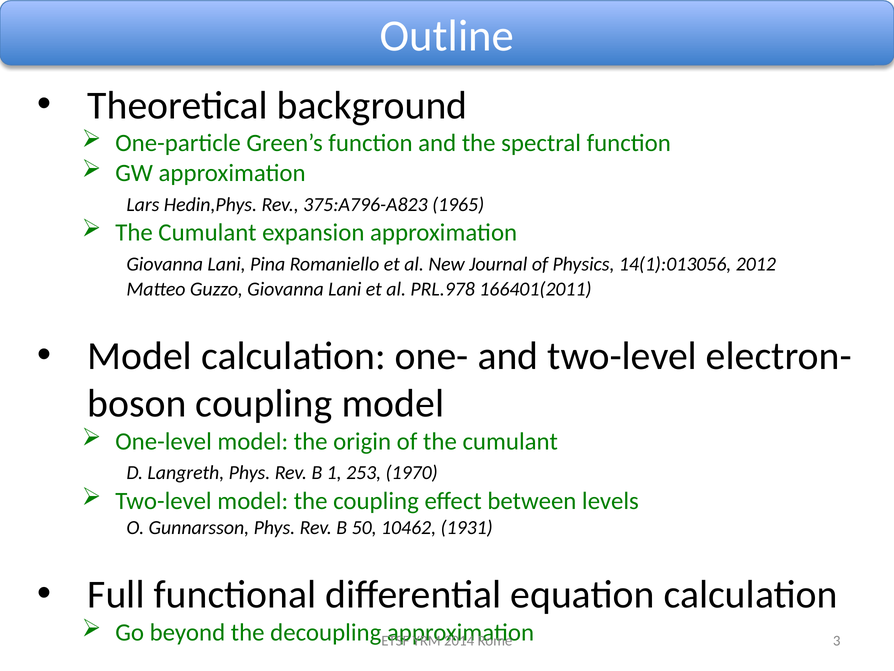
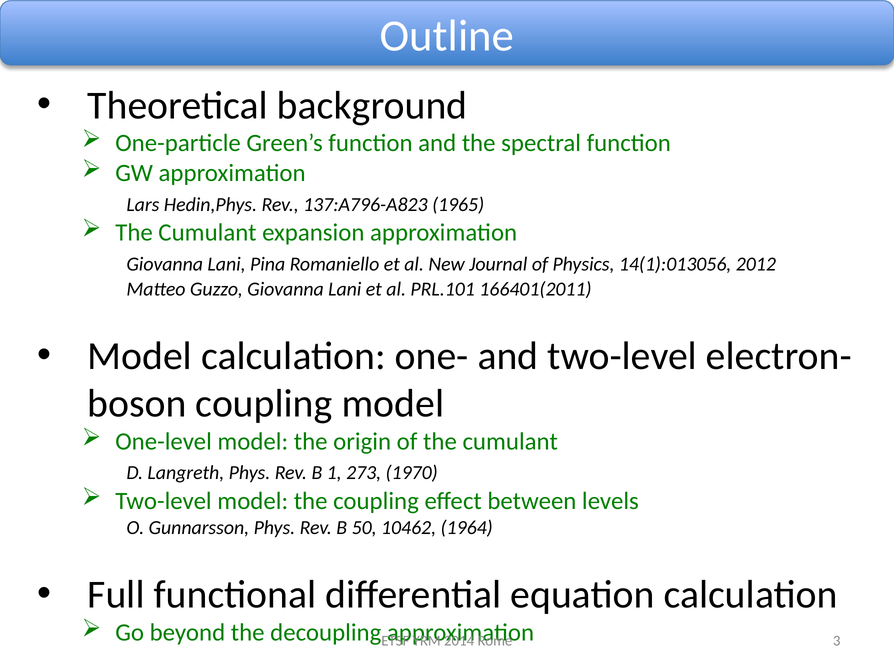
375:A796-A823: 375:A796-A823 -> 137:A796-A823 (365, 204)
PRL.978: PRL.978 -> PRL.101 (443, 289)
253: 253 -> 273 (364, 473)
1931: 1931 -> 1964 (467, 527)
